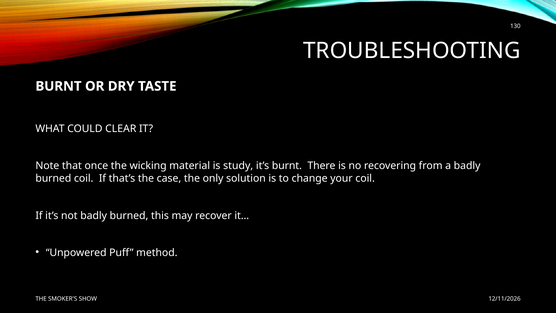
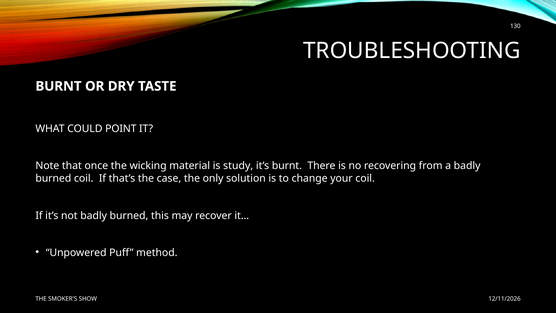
CLEAR: CLEAR -> POINT (121, 129)
